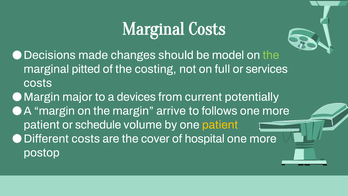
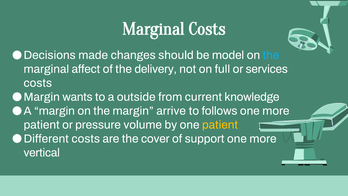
the colour: light green -> light blue (271, 55)
pitted: pitted -> affect (86, 69)
costing: costing -> delivery (156, 69)
major: major -> wants (77, 97)
devices: devices -> outside (136, 97)
potentially: potentially -> knowledge (252, 97)
schedule: schedule -> pressure (98, 125)
hospital: hospital -> support (205, 139)
postop: postop -> vertical (42, 152)
